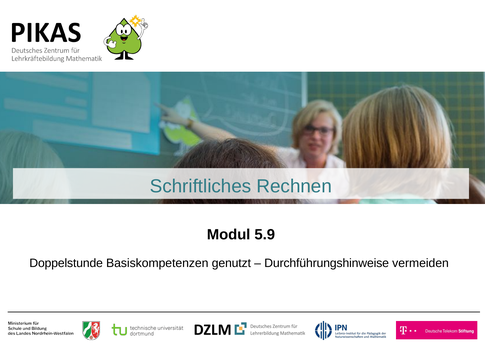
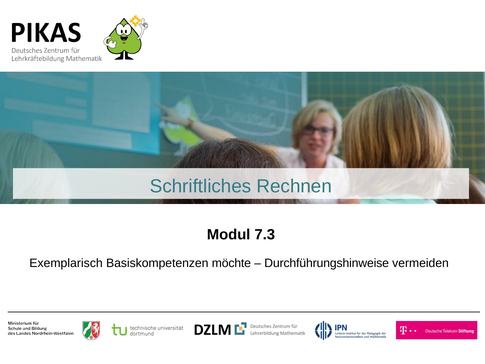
5.9: 5.9 -> 7.3 (265, 234)
Doppelstunde: Doppelstunde -> Exemplarisch (66, 263)
genutzt: genutzt -> möchte (231, 263)
